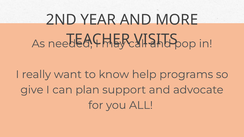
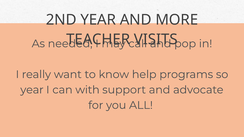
give: give -> year (32, 90)
plan: plan -> with (87, 90)
